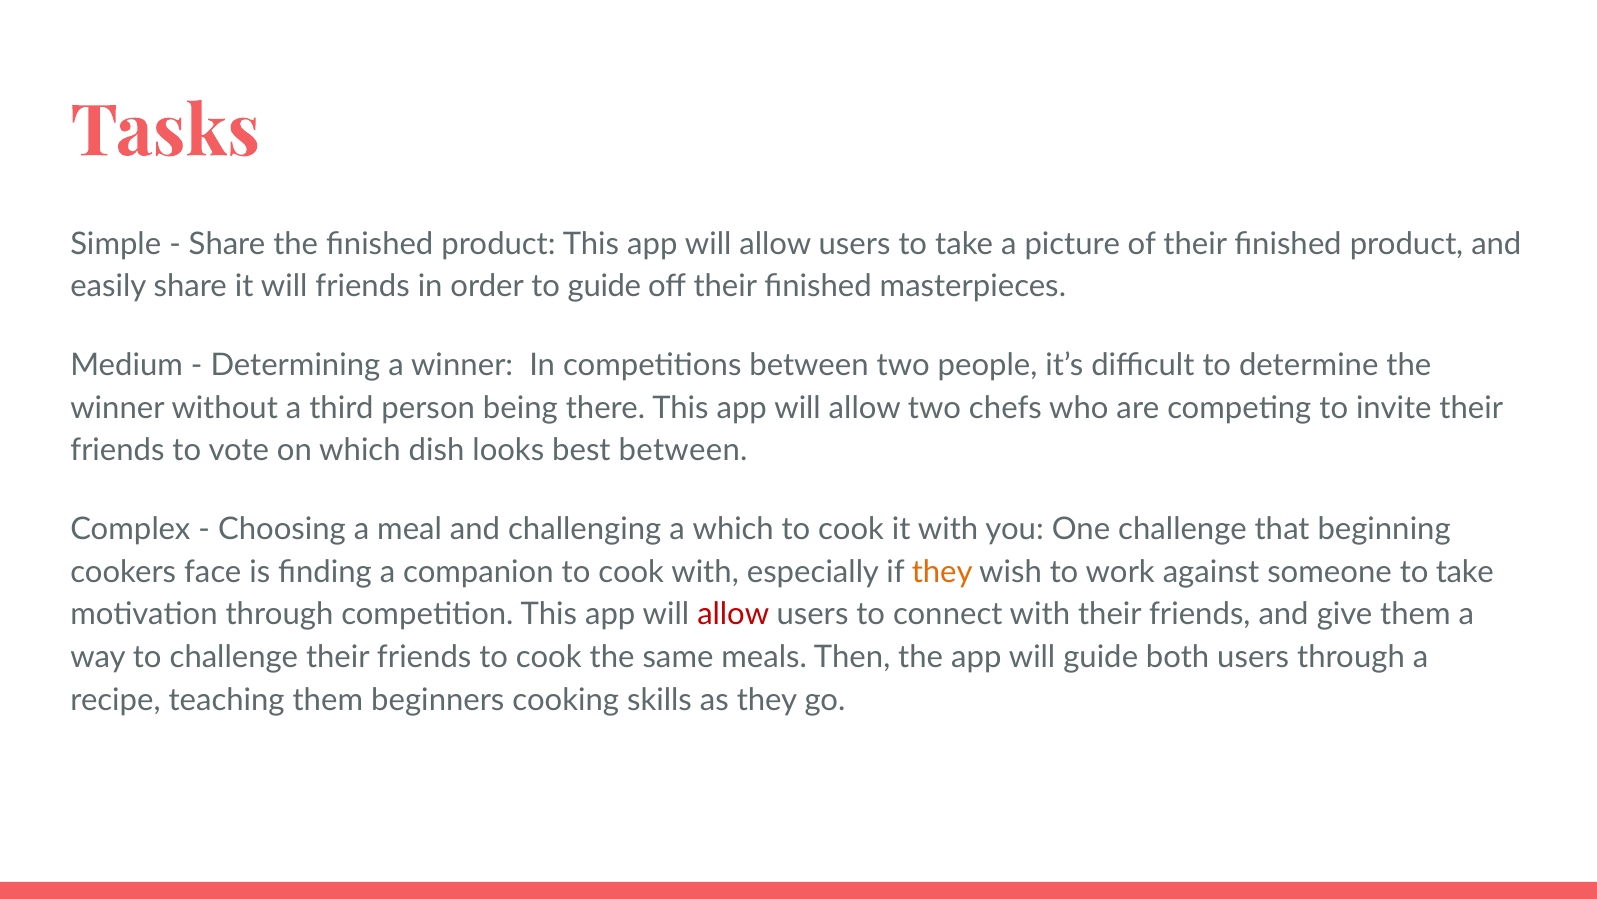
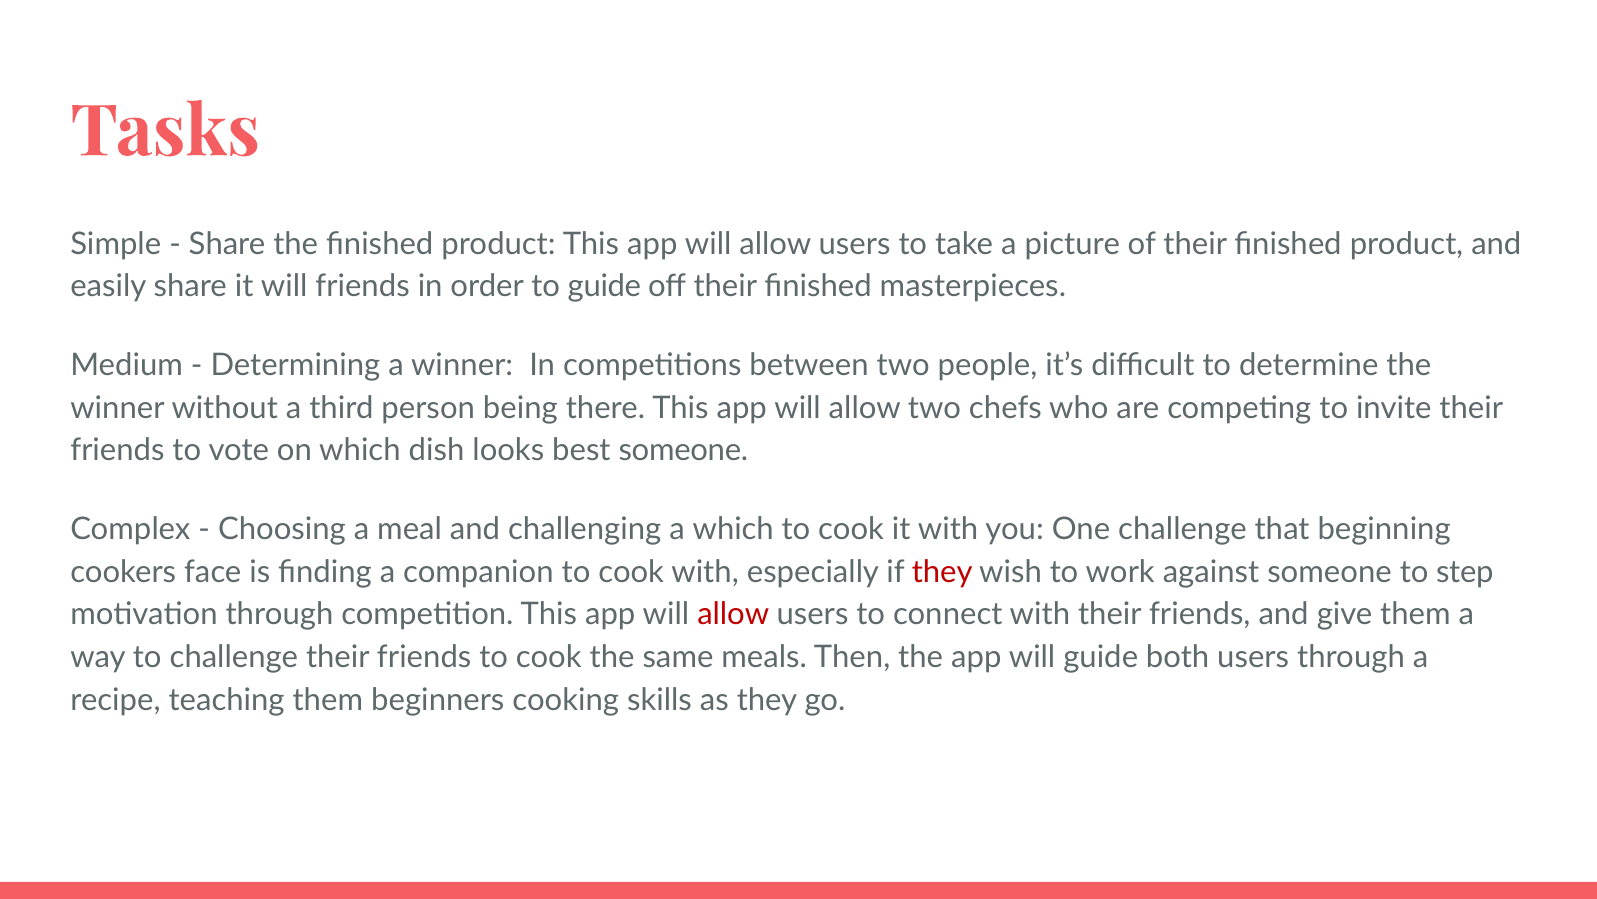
best between: between -> someone (683, 450)
they colour: orange -> red (942, 571)
someone to take: take -> step (1465, 571)
